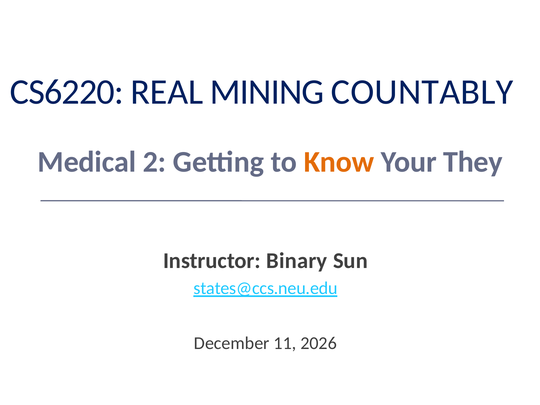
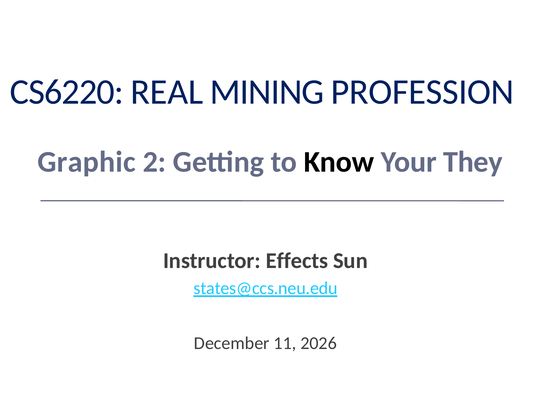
COUNTABLY: COUNTABLY -> PROFESSION (422, 92)
Medical: Medical -> Graphic (87, 162)
Know colour: orange -> black (339, 162)
Binary: Binary -> Effects (297, 261)
